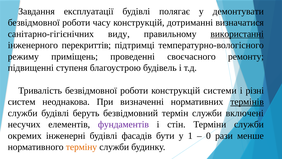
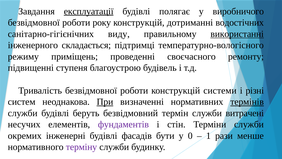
експлуатації underline: none -> present (89, 11)
демонтувати: демонтувати -> виробничого (238, 11)
часу: часу -> року (102, 23)
визначатися: визначатися -> водостічних (240, 23)
перекриттів: перекриттів -> складається (86, 45)
При underline: none -> present (105, 102)
включені: включені -> витрачені (245, 113)
1: 1 -> 0 (190, 135)
0: 0 -> 1 (208, 135)
терміну colour: orange -> purple (81, 147)
